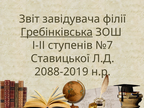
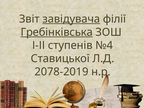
завідувача underline: none -> present (71, 19)
№7: №7 -> №4 (104, 45)
2088-2019: 2088-2019 -> 2078-2019 (61, 72)
